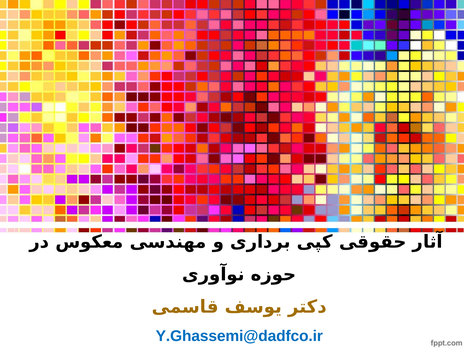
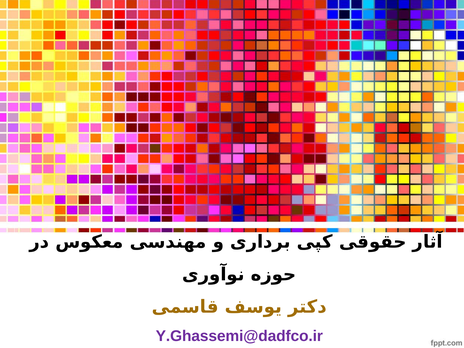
Y.Ghassemi@dadfco.ir colour: blue -> purple (239, 336)
